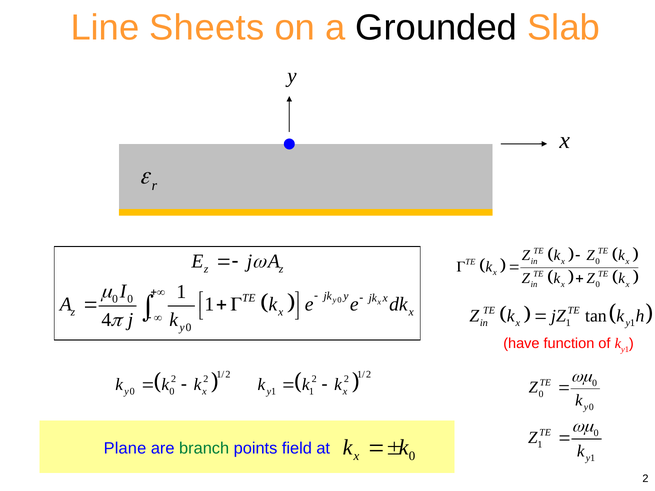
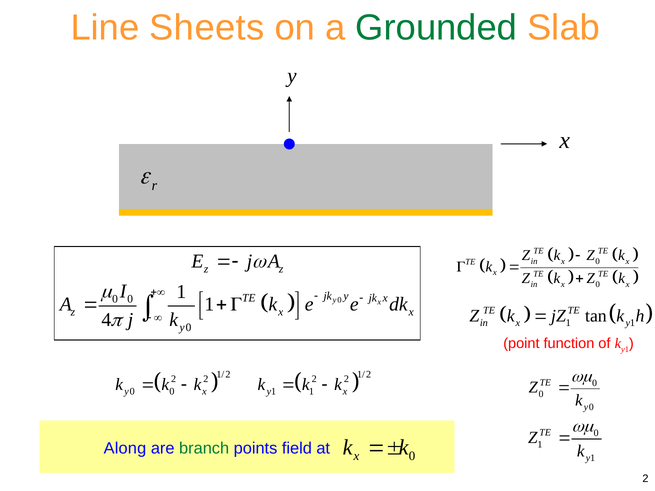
Grounded colour: black -> green (436, 28)
have: have -> point (521, 344)
Plane: Plane -> Along (125, 449)
